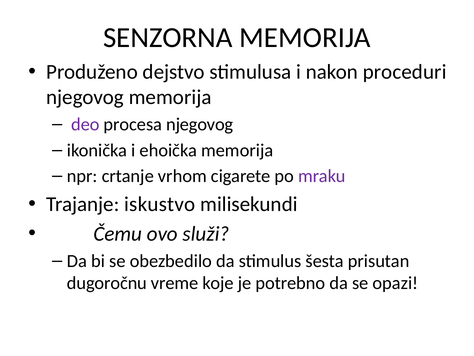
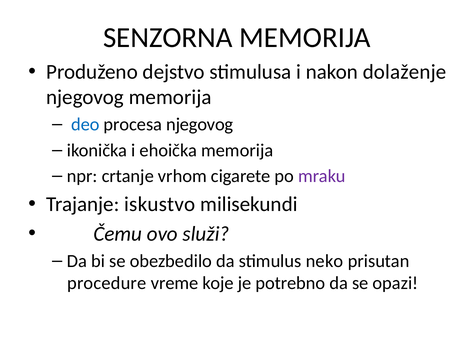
proceduri: proceduri -> dolaženje (405, 72)
deo colour: purple -> blue (85, 124)
šesta: šesta -> neko (325, 261)
dugoročnu: dugoročnu -> procedure (107, 283)
